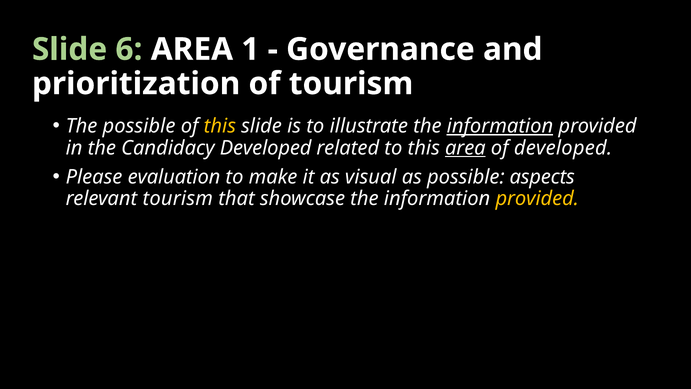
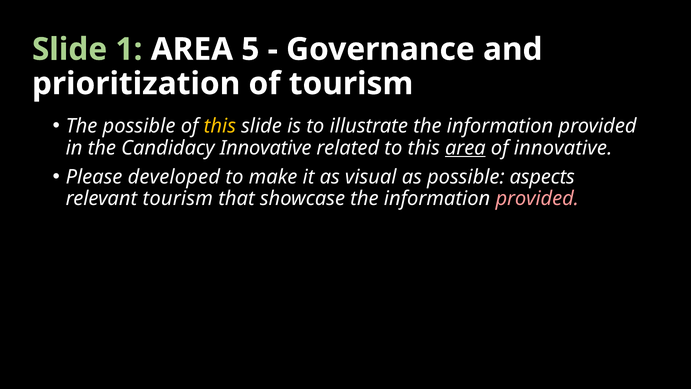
6: 6 -> 1 (129, 49)
1: 1 -> 5 (250, 49)
information underline: present -> none (500, 126)
Candidacy Developed: Developed -> Innovative (266, 148)
of developed: developed -> innovative (563, 148)
evaluation: evaluation -> developed (174, 177)
provided colour: yellow -> pink (537, 199)
